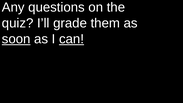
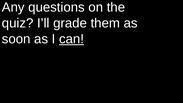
soon underline: present -> none (16, 39)
